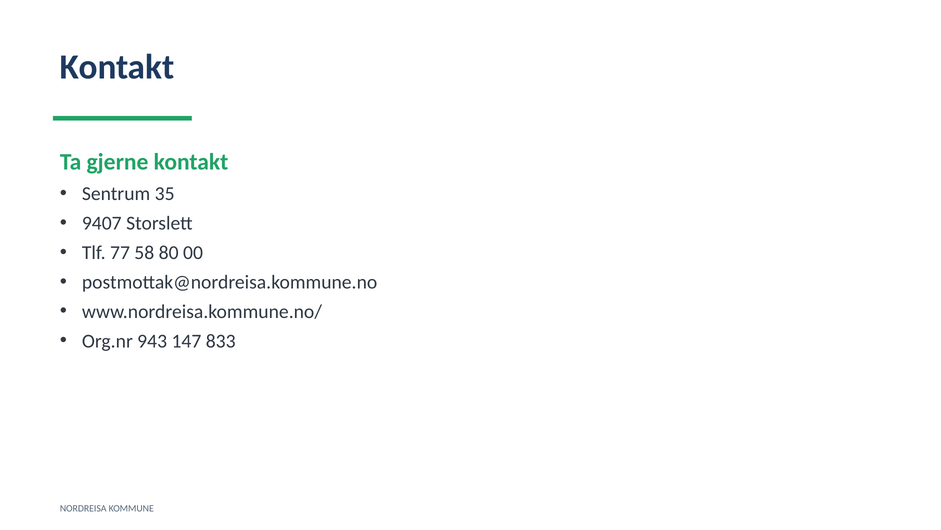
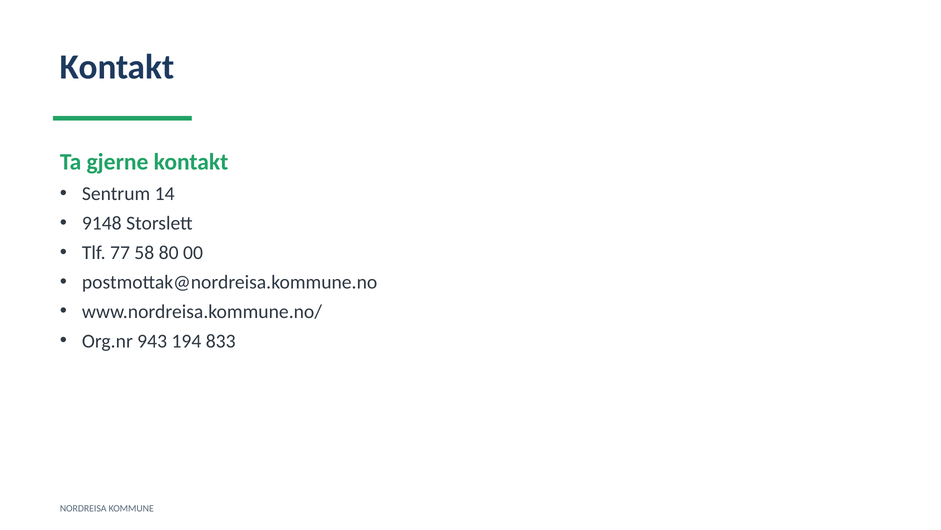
35: 35 -> 14 (165, 193)
9407: 9407 -> 9148 (102, 223)
147: 147 -> 194 (186, 341)
